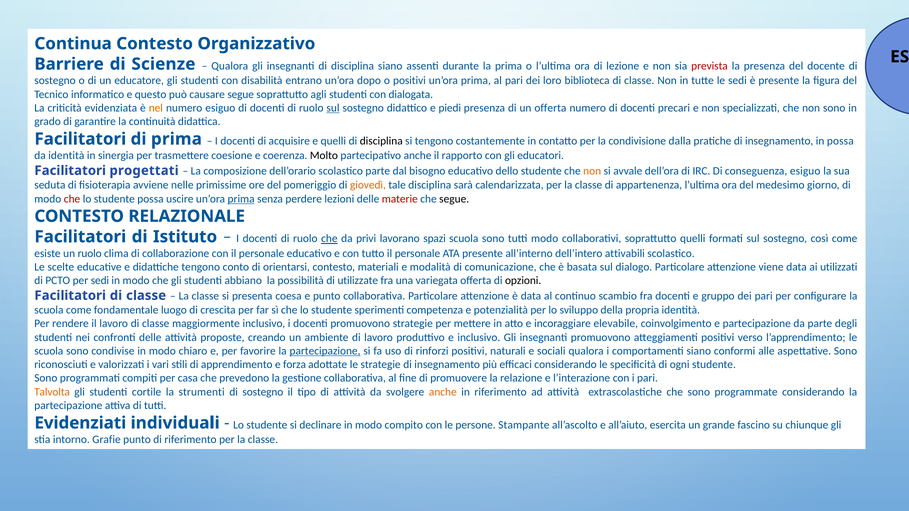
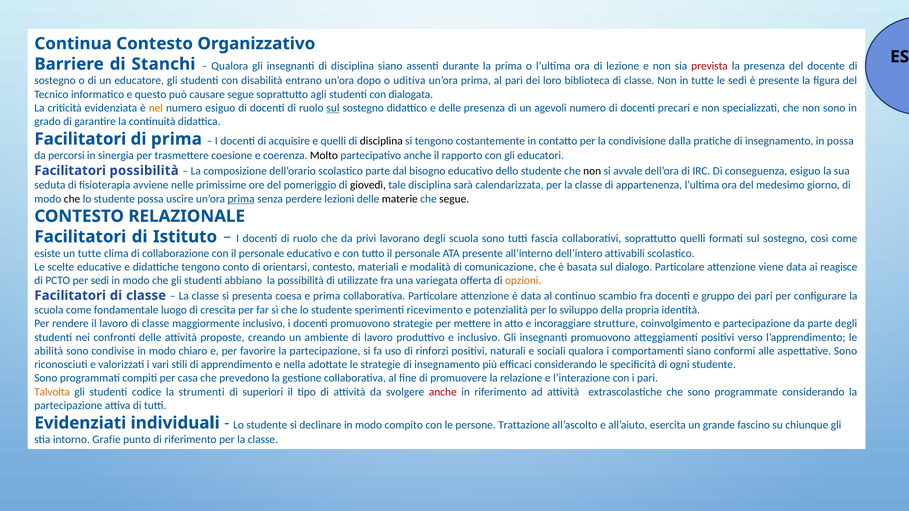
Scienze: Scienze -> Stanchi (163, 64)
o positivi: positivi -> uditiva (409, 81)
e piedi: piedi -> delle (450, 108)
un offerta: offerta -> agevoli (550, 108)
da identità: identità -> percorsi (66, 156)
Facilitatori progettati: progettati -> possibilità (144, 171)
non colour: orange -> black (592, 171)
giovedì colour: orange -> black (368, 185)
che colour: red -> black (72, 199)
materie colour: red -> black (400, 199)
che underline: present -> none (329, 239)
lavorano spazi: spazi -> degli (434, 239)
tutti modo: modo -> fascia (545, 239)
un ruolo: ruolo -> tutte (90, 253)
utilizzati: utilizzati -> reagisce (839, 267)
opzioni colour: black -> orange (523, 281)
e punto: punto -> prima (327, 296)
competenza: competenza -> ricevimento (435, 310)
elevabile: elevabile -> strutture (616, 324)
scuola: scuola -> abilità (49, 351)
partecipazione underline: present -> none (325, 351)
forza: forza -> nella (294, 365)
cortile: cortile -> codice (147, 392)
sostegno: sostegno -> superiori (263, 392)
anche colour: orange -> red (443, 392)
Stampante: Stampante -> Trattazione (524, 425)
